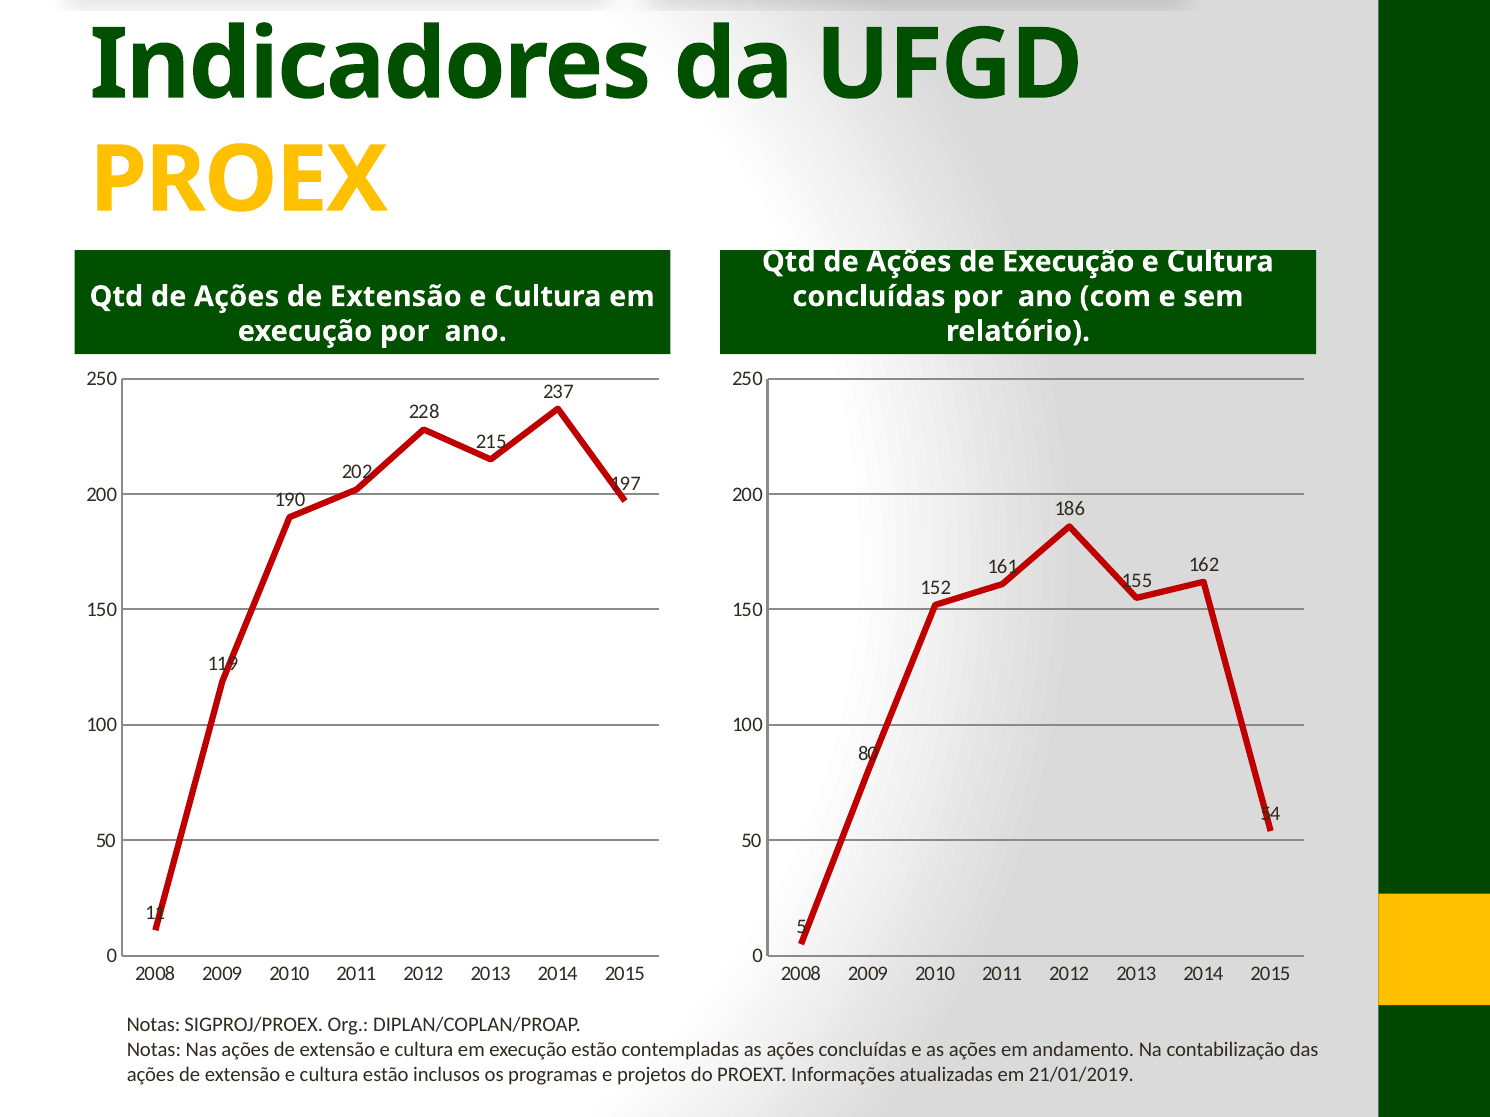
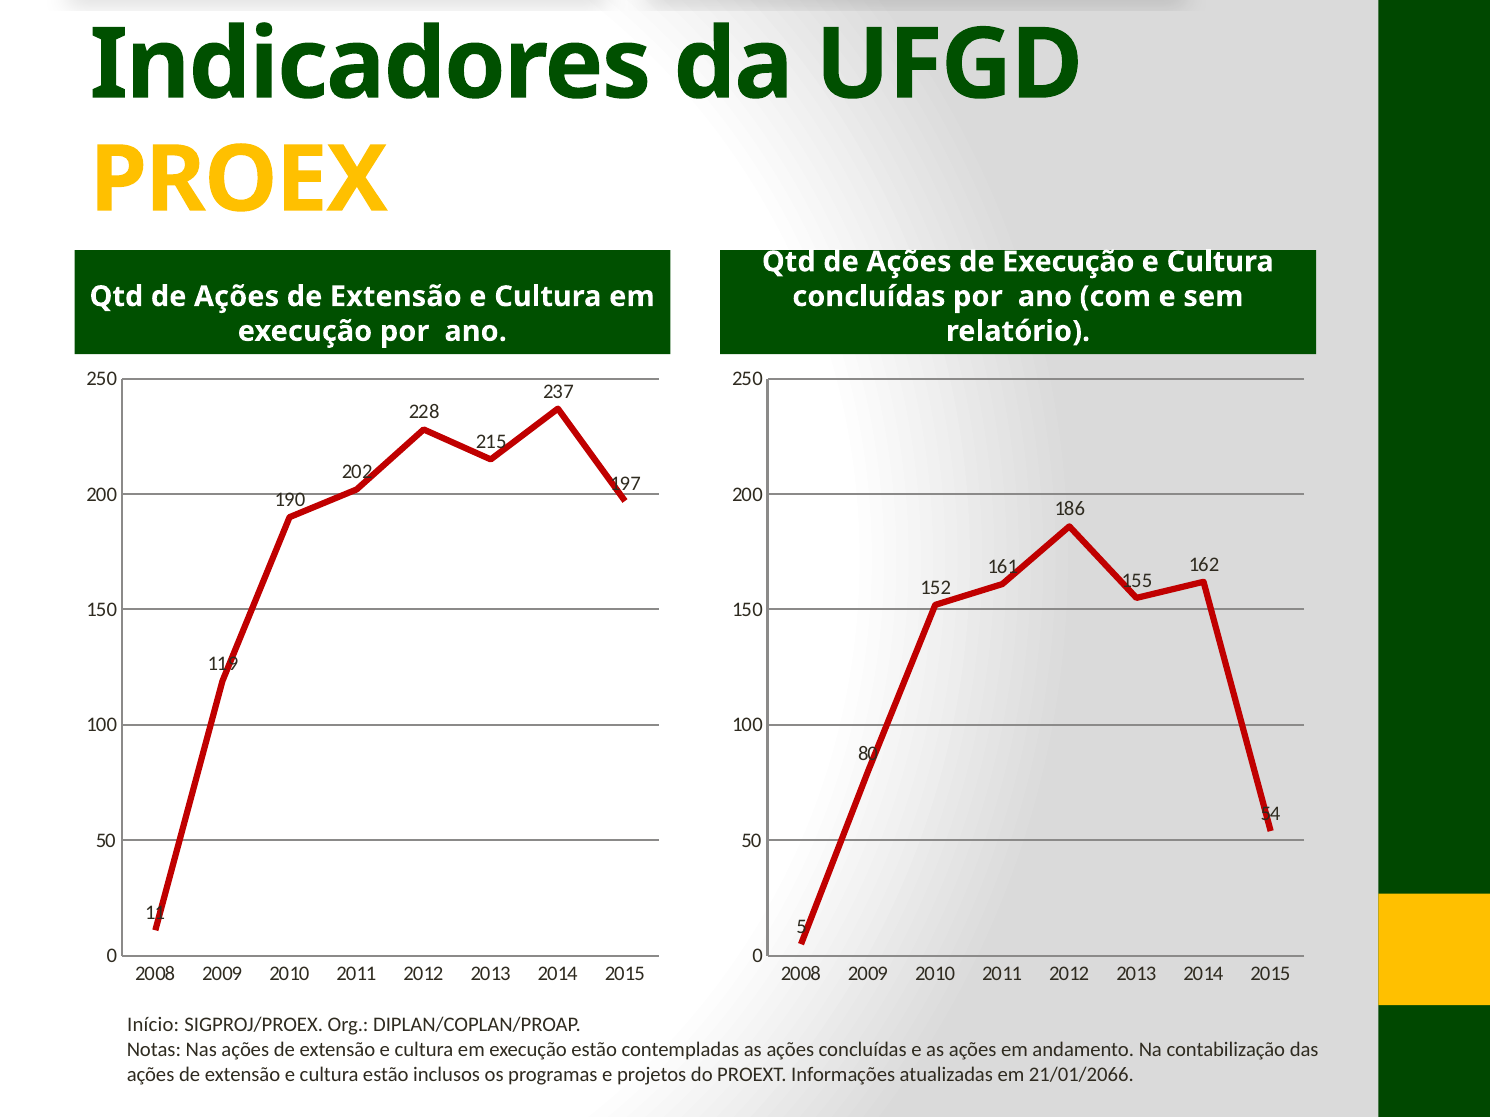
Notas: Notas -> Início (153, 1025)
21/01/2019: 21/01/2019 -> 21/01/2066 (1081, 1075)
